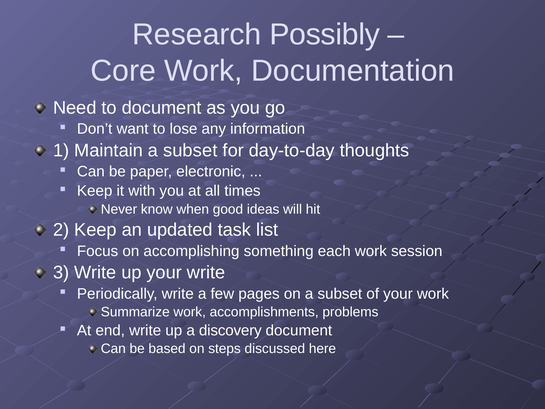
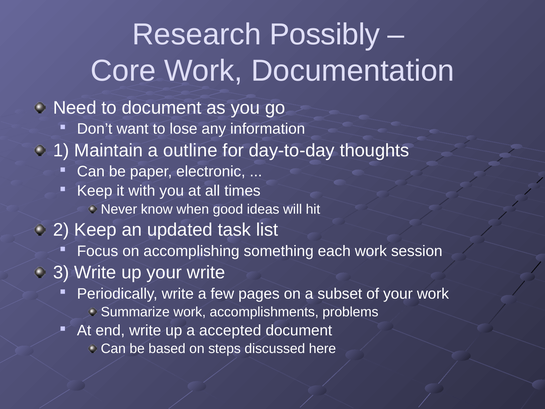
Maintain a subset: subset -> outline (190, 150)
discovery: discovery -> accepted (230, 330)
